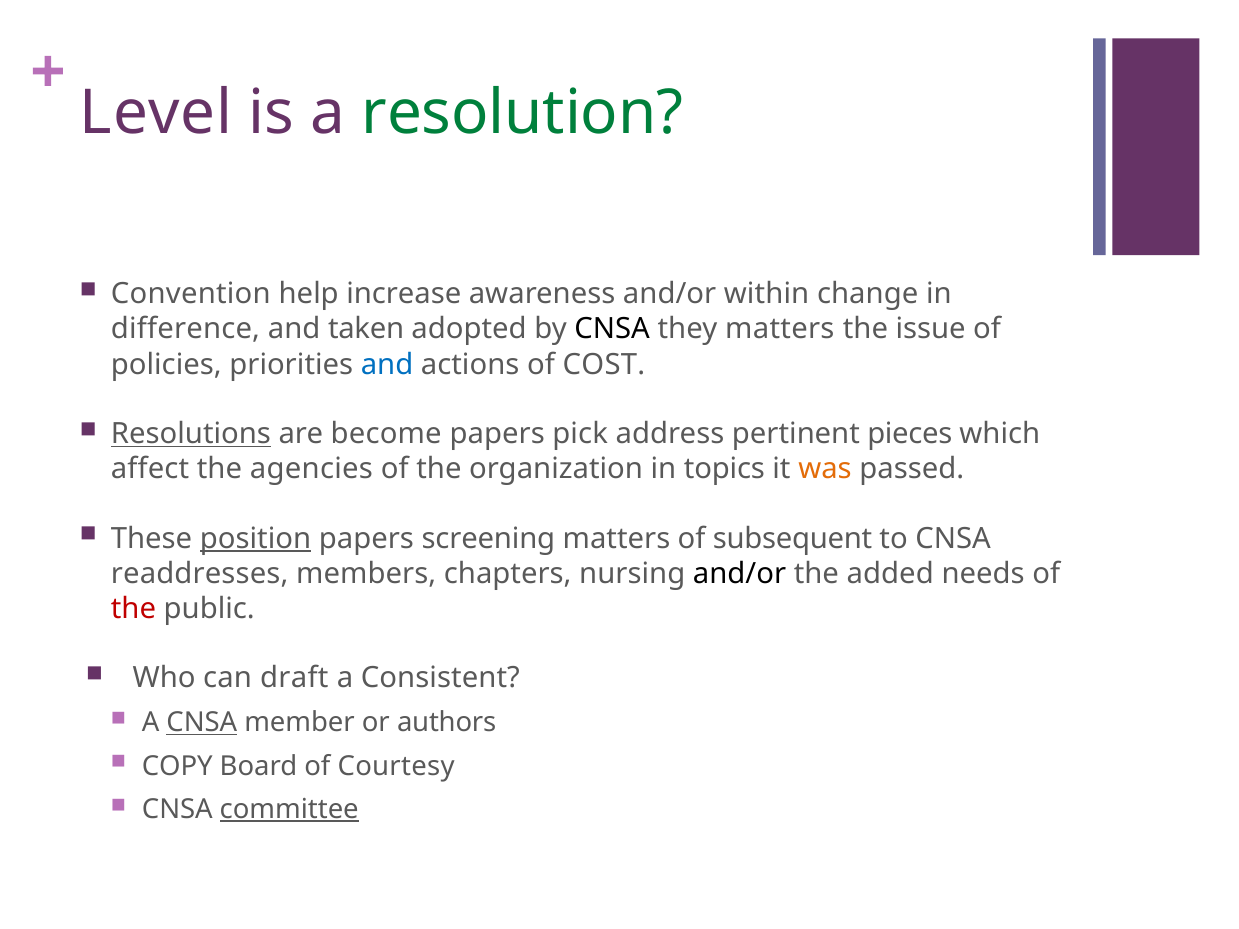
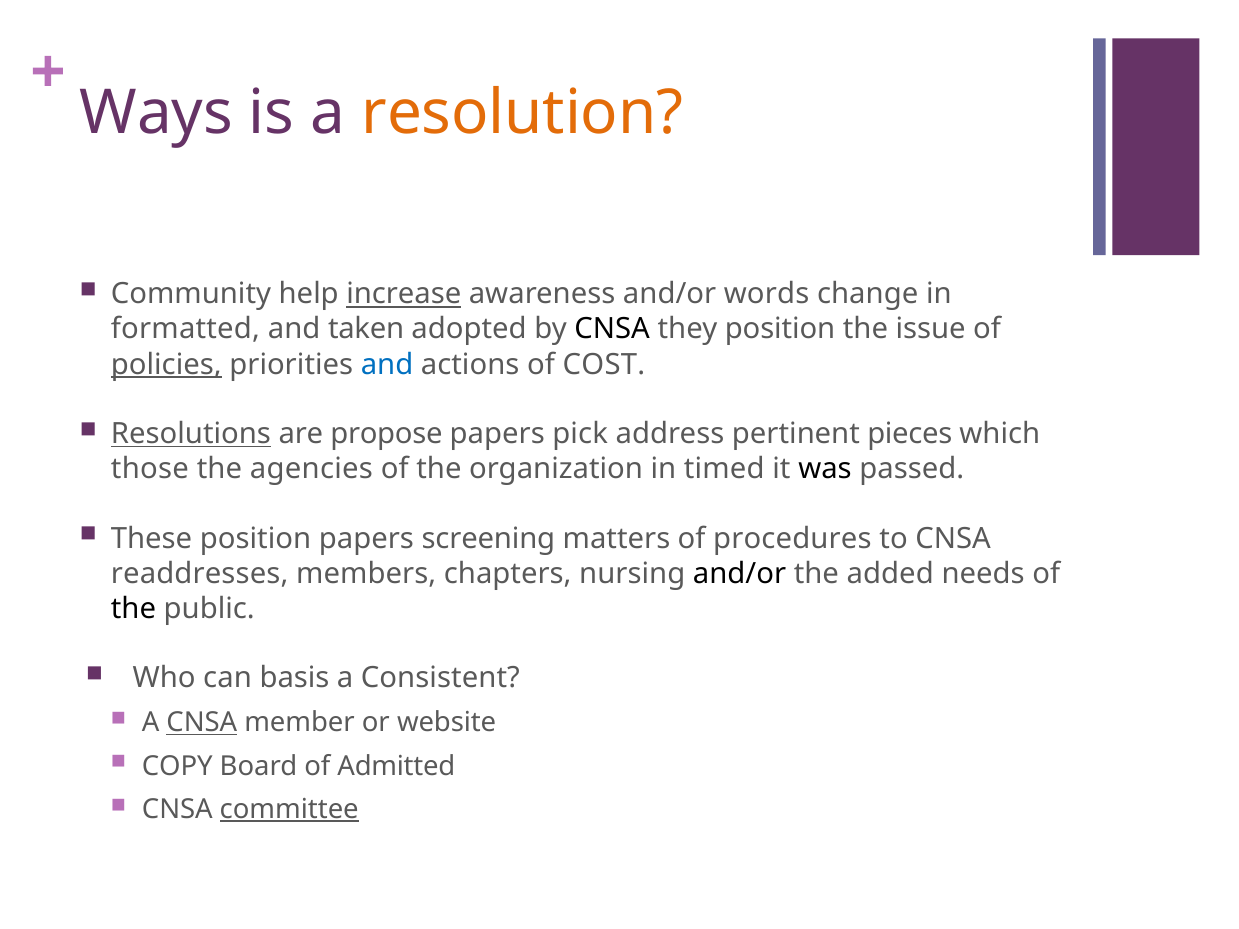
Level: Level -> Ways (156, 113)
resolution colour: green -> orange (522, 113)
Convention: Convention -> Community (191, 294)
increase underline: none -> present (404, 294)
within: within -> words (767, 294)
difference: difference -> formatted (185, 329)
they matters: matters -> position (780, 329)
policies underline: none -> present (166, 364)
become: become -> propose (386, 434)
affect: affect -> those (150, 469)
topics: topics -> timed (724, 469)
was colour: orange -> black (825, 469)
position underline: present -> none (256, 539)
subsequent: subsequent -> procedures (792, 539)
the colour: red -> black (134, 609)
draft: draft -> basis (294, 679)
authors: authors -> website (447, 723)
Courtesy: Courtesy -> Admitted (396, 766)
